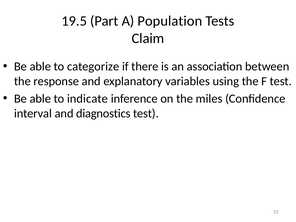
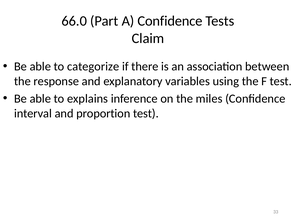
19.5: 19.5 -> 66.0 (74, 21)
A Population: Population -> Confidence (170, 21)
indicate: indicate -> explains (88, 99)
diagnostics: diagnostics -> proportion (103, 113)
